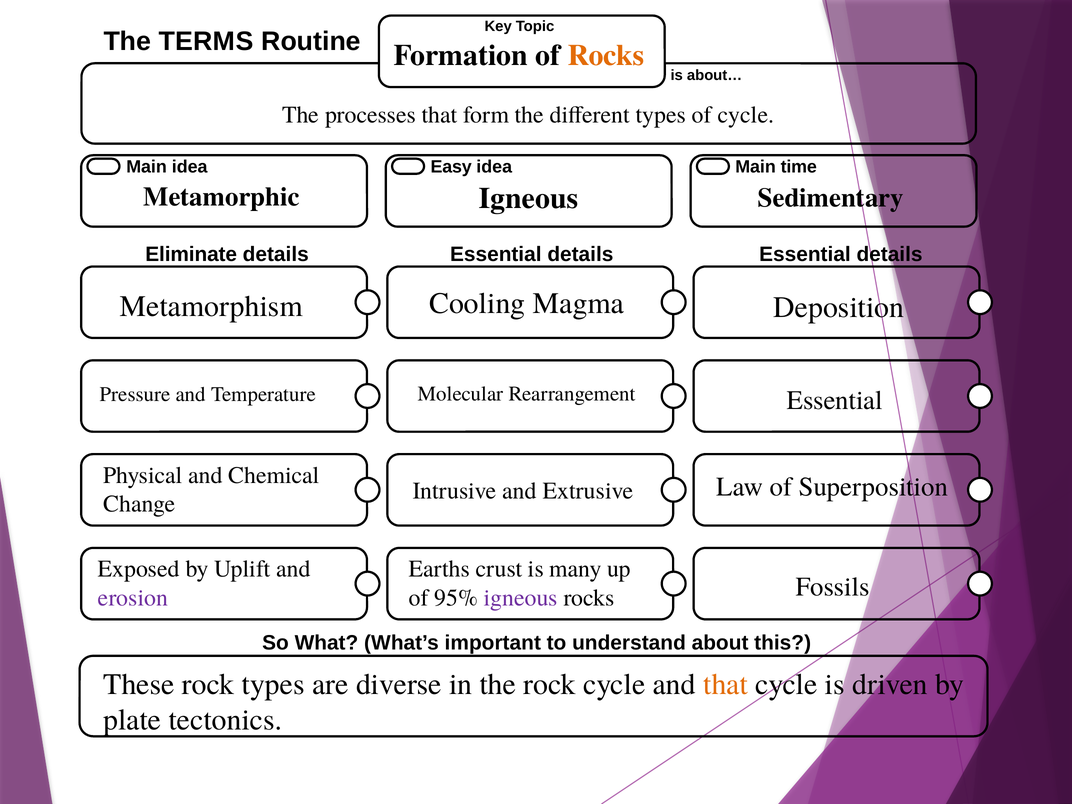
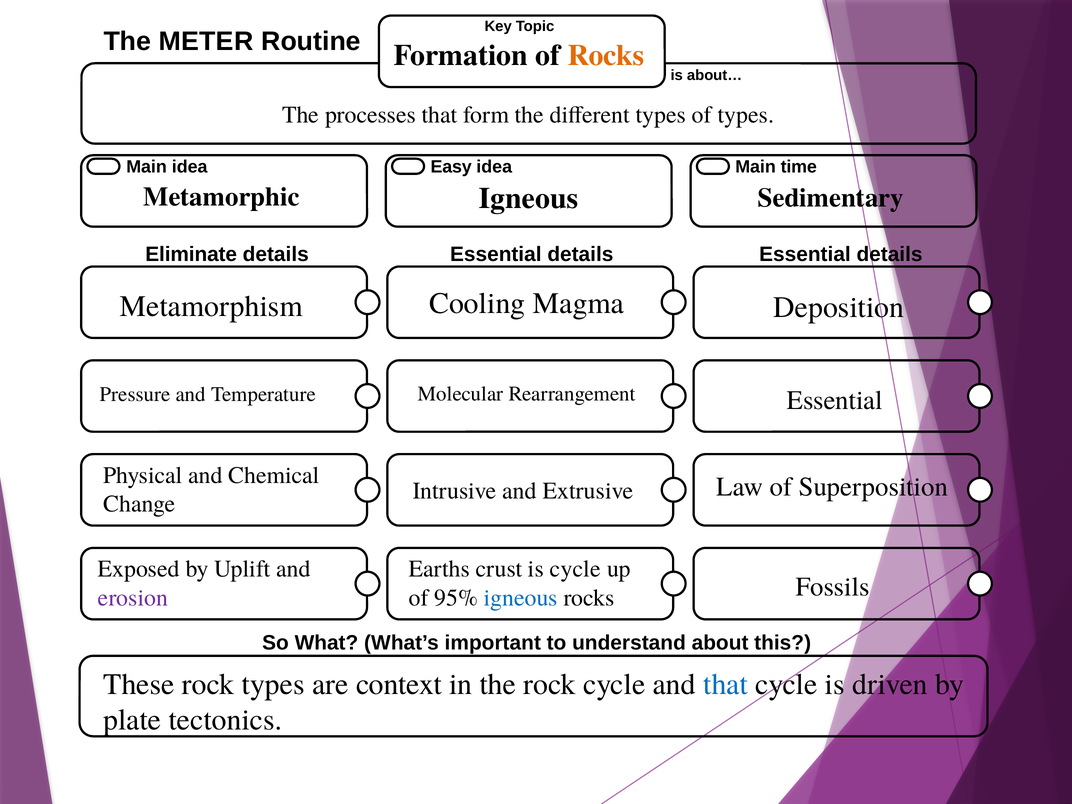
TERMS: TERMS -> METER (206, 41)
of cycle: cycle -> types (746, 115)
is many: many -> cycle (575, 569)
igneous colour: purple -> blue (521, 598)
diverse: diverse -> context (399, 684)
that colour: orange -> blue (726, 684)
